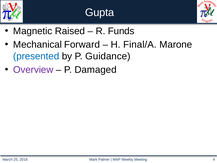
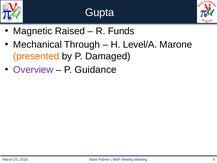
Forward: Forward -> Through (82, 45)
Final/A: Final/A -> Level/A (140, 45)
presented colour: blue -> orange (36, 56)
Guidance: Guidance -> Damaged (108, 56)
Damaged: Damaged -> Guidance (96, 70)
